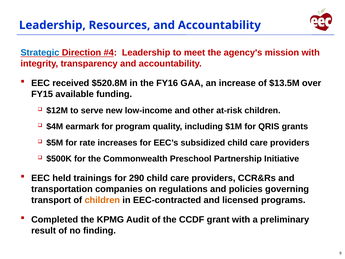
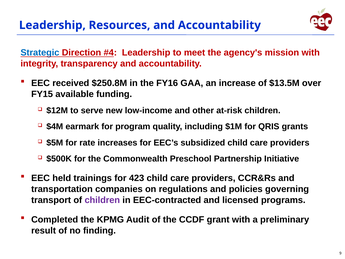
$520.8M: $520.8M -> $250.8M (109, 83)
290: 290 -> 423 (137, 178)
children colour: orange -> purple (102, 200)
